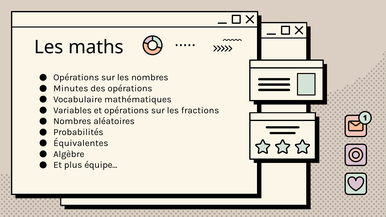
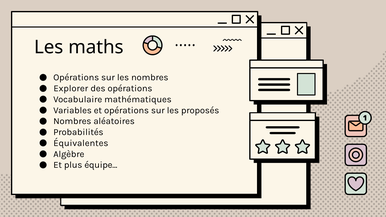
Minutes: Minutes -> Explorer (71, 88)
fractions: fractions -> proposés (200, 110)
